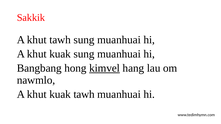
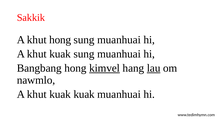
khut tawh: tawh -> hong (60, 40)
lau underline: none -> present (154, 68)
kuak tawh: tawh -> kuak (84, 94)
